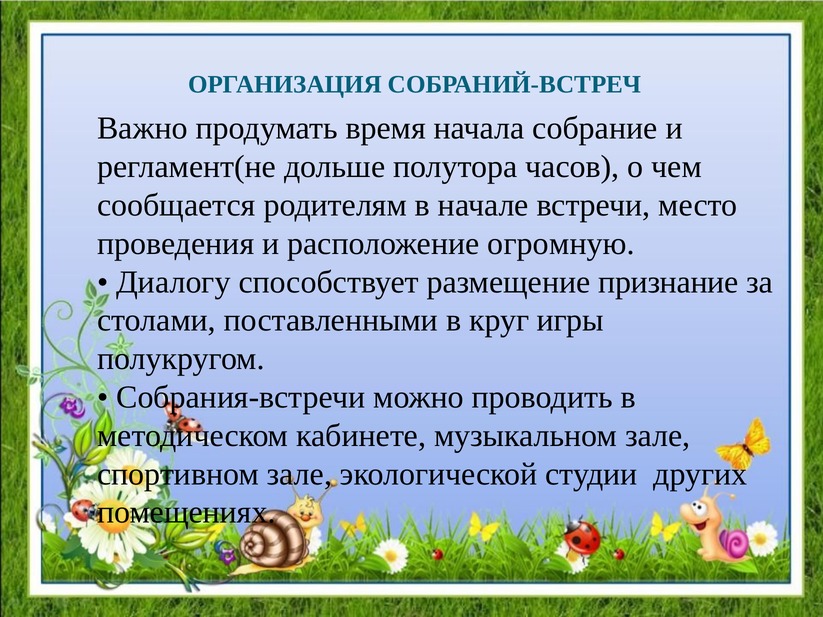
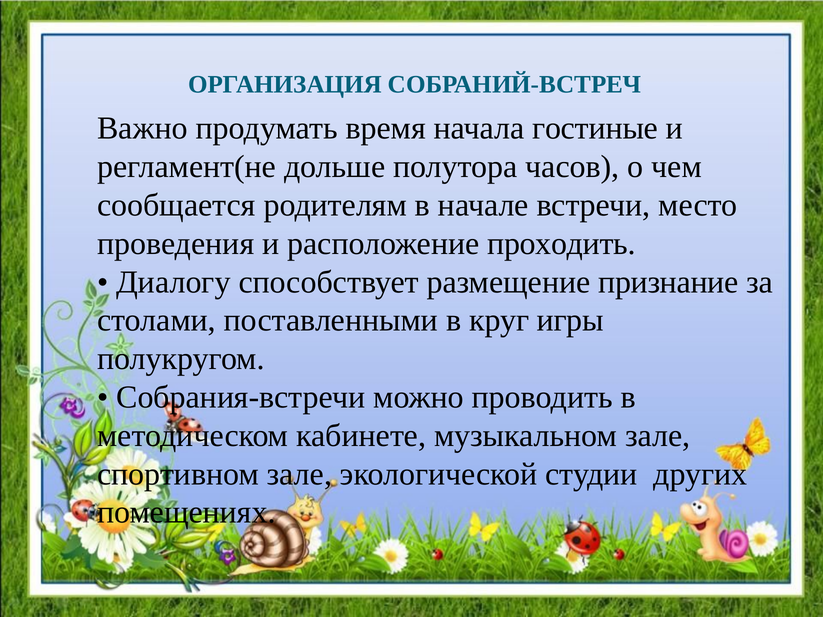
собрание: собрание -> гостиные (595, 128)
огромную: огромную -> проходить (561, 244)
